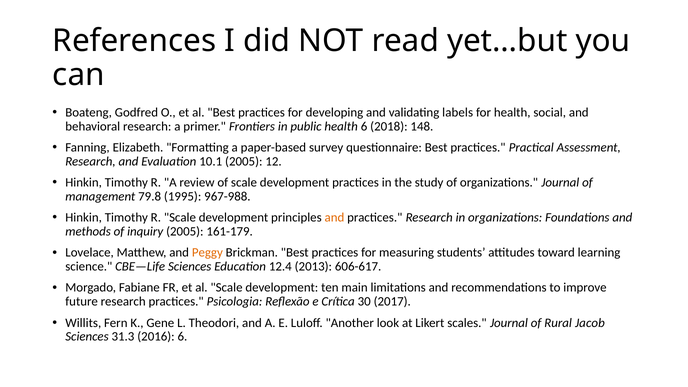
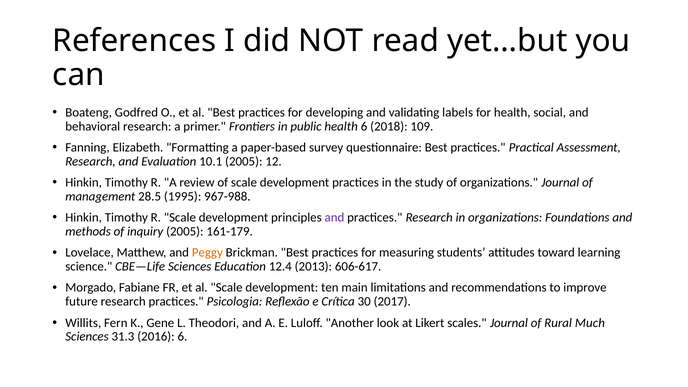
148: 148 -> 109 (422, 126)
79.8: 79.8 -> 28.5 (150, 197)
and colour: orange -> purple (334, 218)
Jacob: Jacob -> Much (590, 323)
